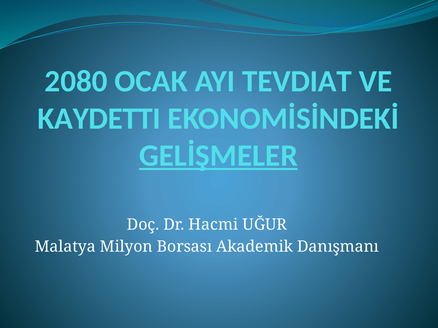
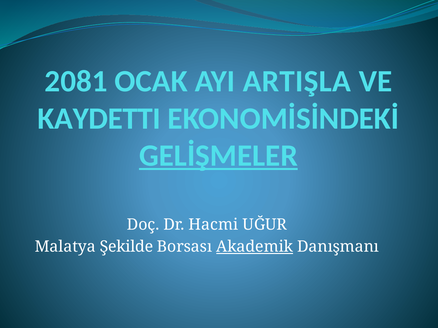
2080: 2080 -> 2081 (76, 82)
TEVDIAT: TEVDIAT -> ARTIŞLA (297, 82)
Milyon: Milyon -> Şekilde (126, 247)
Akademik underline: none -> present (255, 247)
